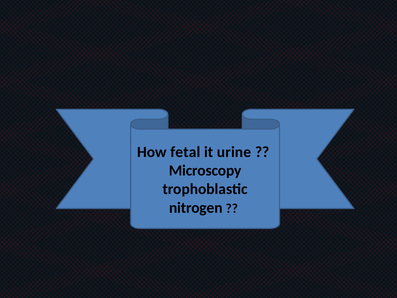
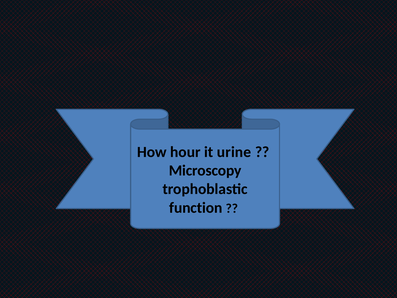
fetal: fetal -> hour (185, 152)
nitrogen: nitrogen -> function (196, 208)
